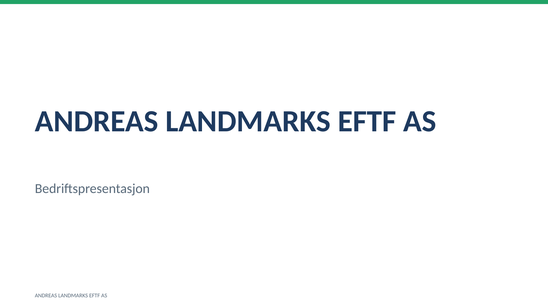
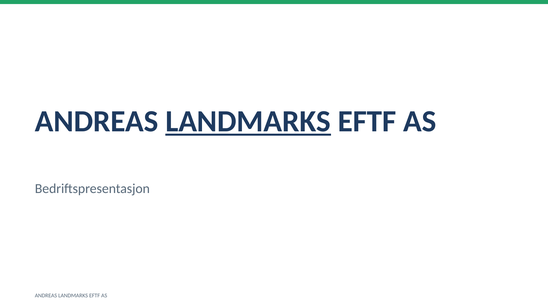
LANDMARKS underline: none -> present (248, 122)
